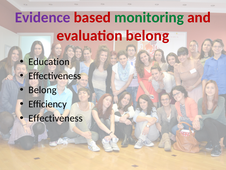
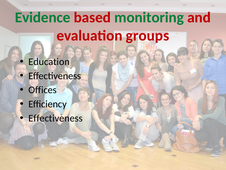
Evidence colour: purple -> green (43, 17)
evaluation belong: belong -> groups (148, 36)
Belong: Belong -> Offices (43, 90)
